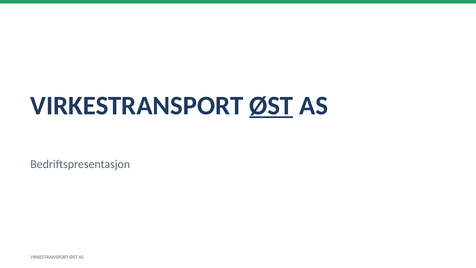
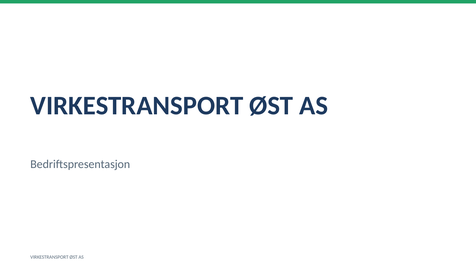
ØST underline: present -> none (271, 106)
